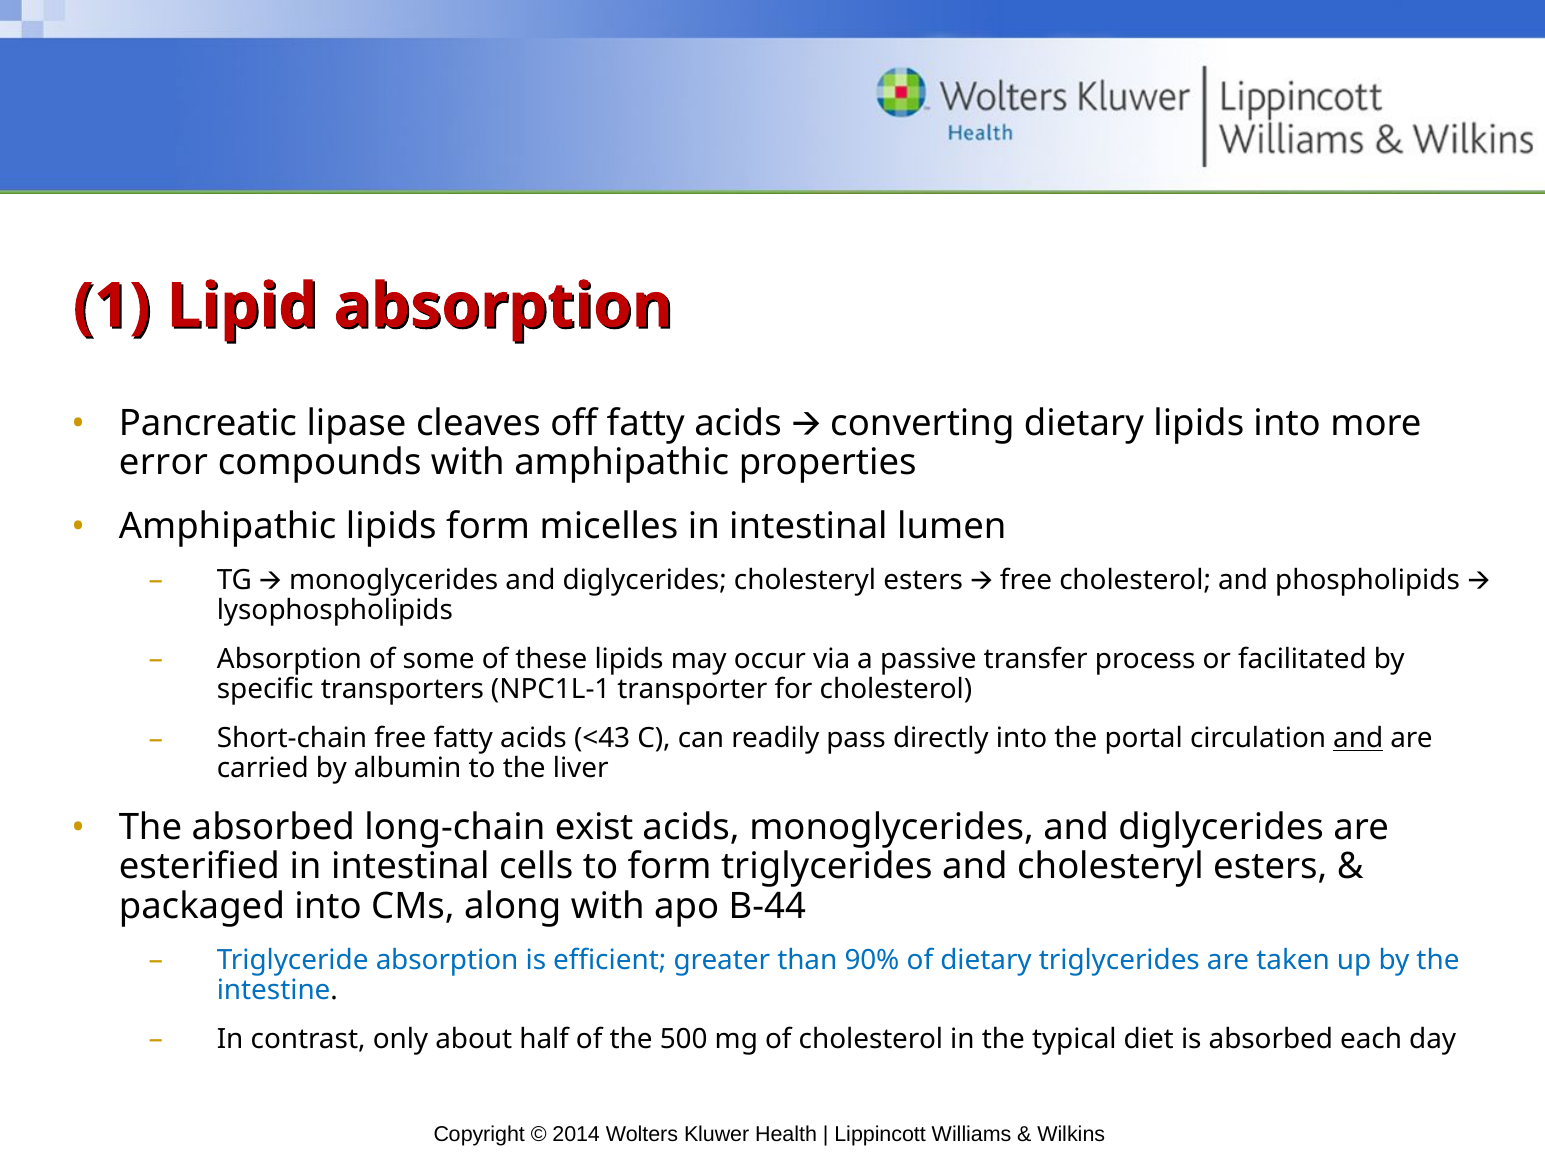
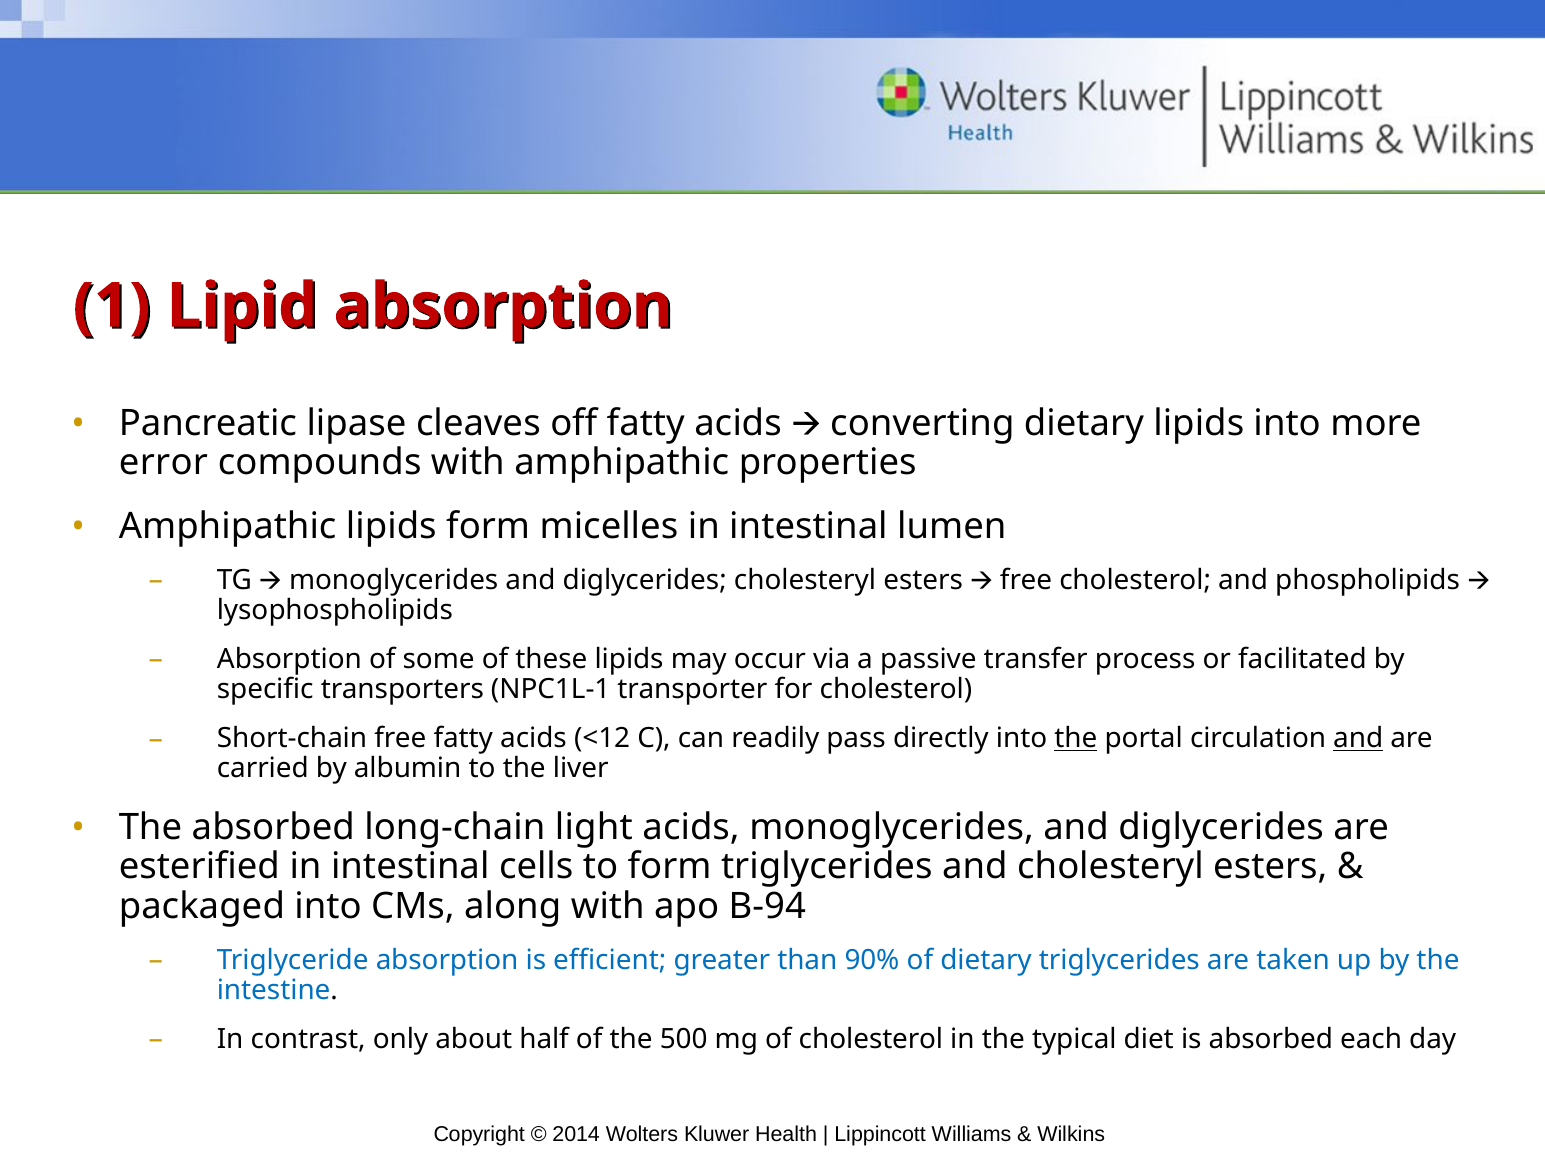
<43: <43 -> <12 (602, 739)
the underline: none -> present (1076, 739)
exist: exist -> light (594, 828)
B-44: B-44 -> B-94 (767, 907)
